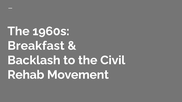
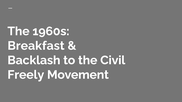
Rehab: Rehab -> Freely (26, 75)
